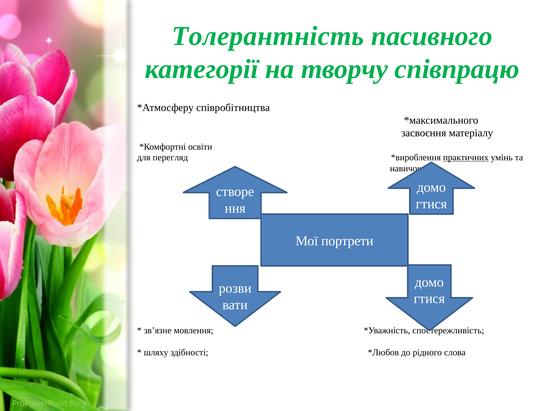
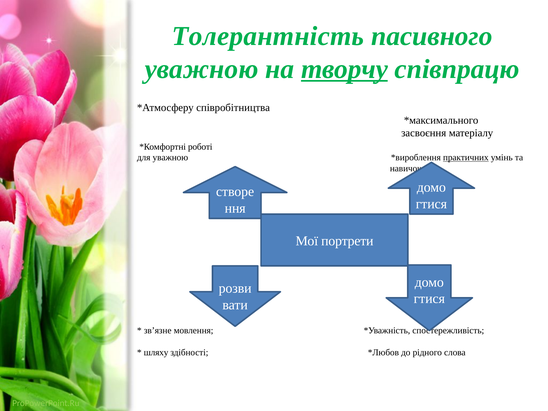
категорії: категорії -> уважною (202, 69)
творчу underline: none -> present (344, 69)
освіти: освіти -> роботі (200, 147)
для перегляд: перегляд -> уважною (170, 158)
